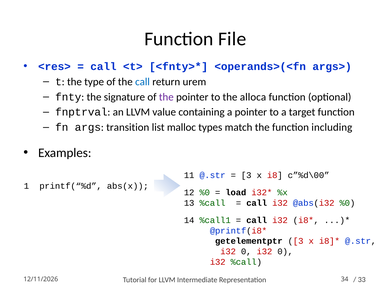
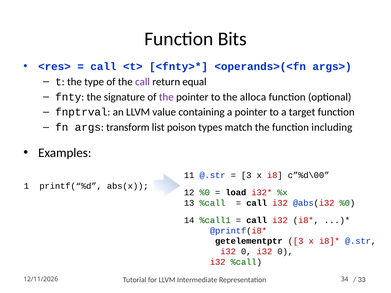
File: File -> Bits (232, 39)
call colour: blue -> purple (143, 82)
urem: urem -> equal (194, 82)
transition: transition -> transform (128, 127)
malloc: malloc -> poison (181, 127)
